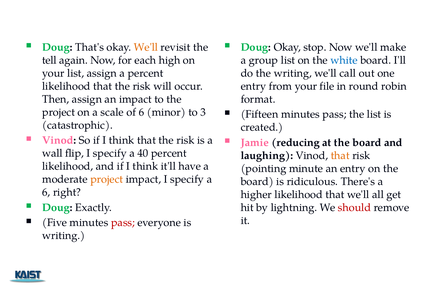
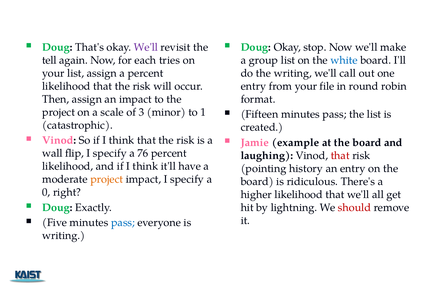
We'll colour: orange -> purple (146, 47)
high: high -> tries (170, 60)
of 6: 6 -> 3 (141, 112)
3: 3 -> 1 (203, 112)
reducing: reducing -> example (296, 142)
40: 40 -> 76 (143, 153)
that colour: orange -> red (340, 155)
minute: minute -> history (306, 168)
6: 6 -> 0 (46, 192)
pass colour: red -> blue (123, 222)
